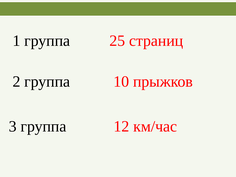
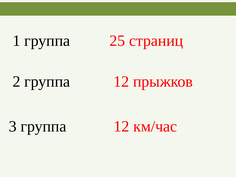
2 группа 10: 10 -> 12 (121, 82)
